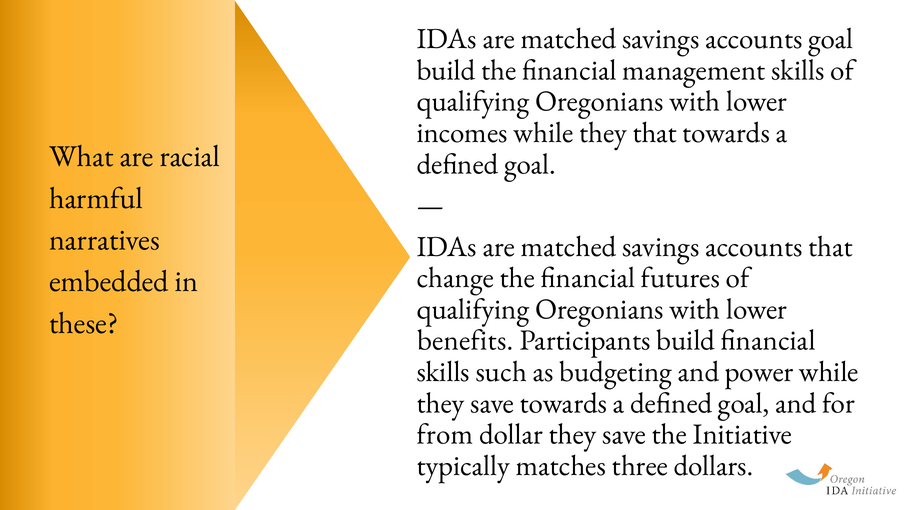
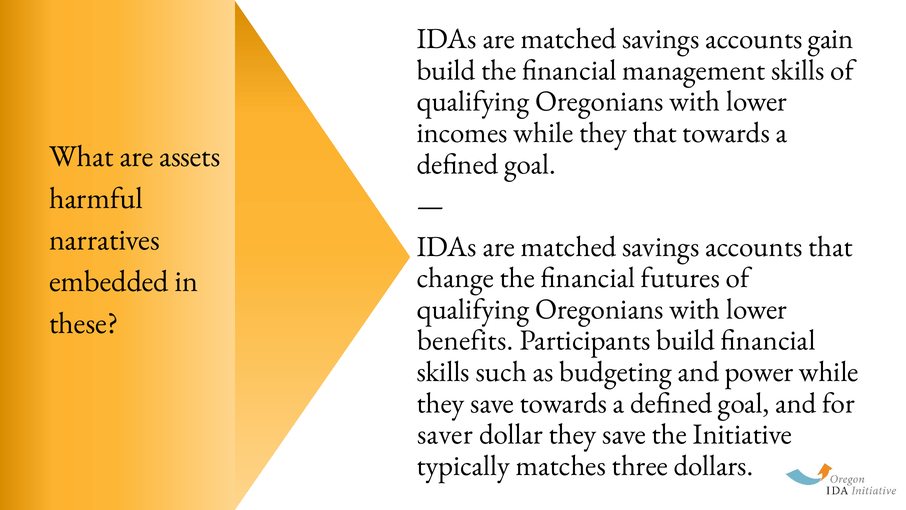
accounts goal: goal -> gain (831, 39)
racial: racial -> assets (190, 156)
from: from -> saver (445, 434)
